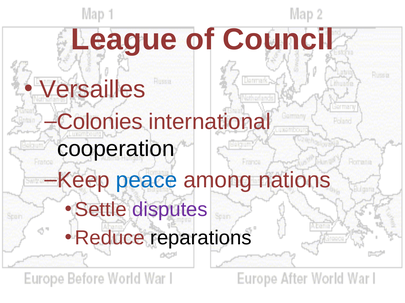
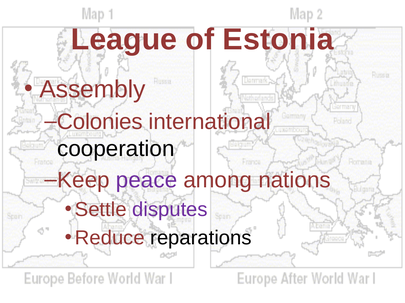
Council: Council -> Estonia (278, 40)
Versailles: Versailles -> Assembly (93, 90)
peace colour: blue -> purple (147, 181)
